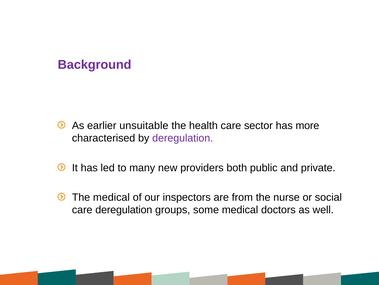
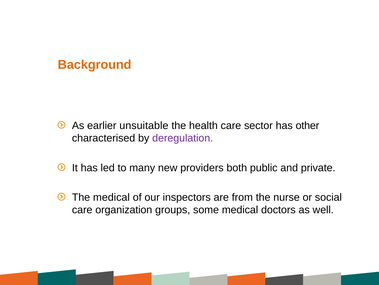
Background colour: purple -> orange (95, 64)
more: more -> other (307, 125)
care deregulation: deregulation -> organization (124, 209)
